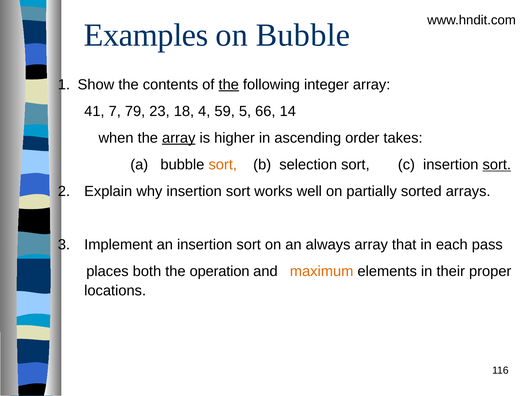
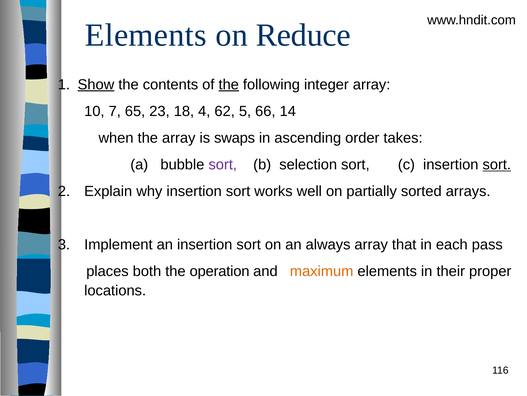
Examples: Examples -> Elements (146, 35)
on Bubble: Bubble -> Reduce (303, 35)
Show underline: none -> present (96, 84)
41: 41 -> 10 (94, 111)
79: 79 -> 65 (135, 111)
59: 59 -> 62 (225, 111)
array underline: present -> none (179, 138)
higher: higher -> swaps (235, 138)
sort colour: orange -> purple (223, 164)
